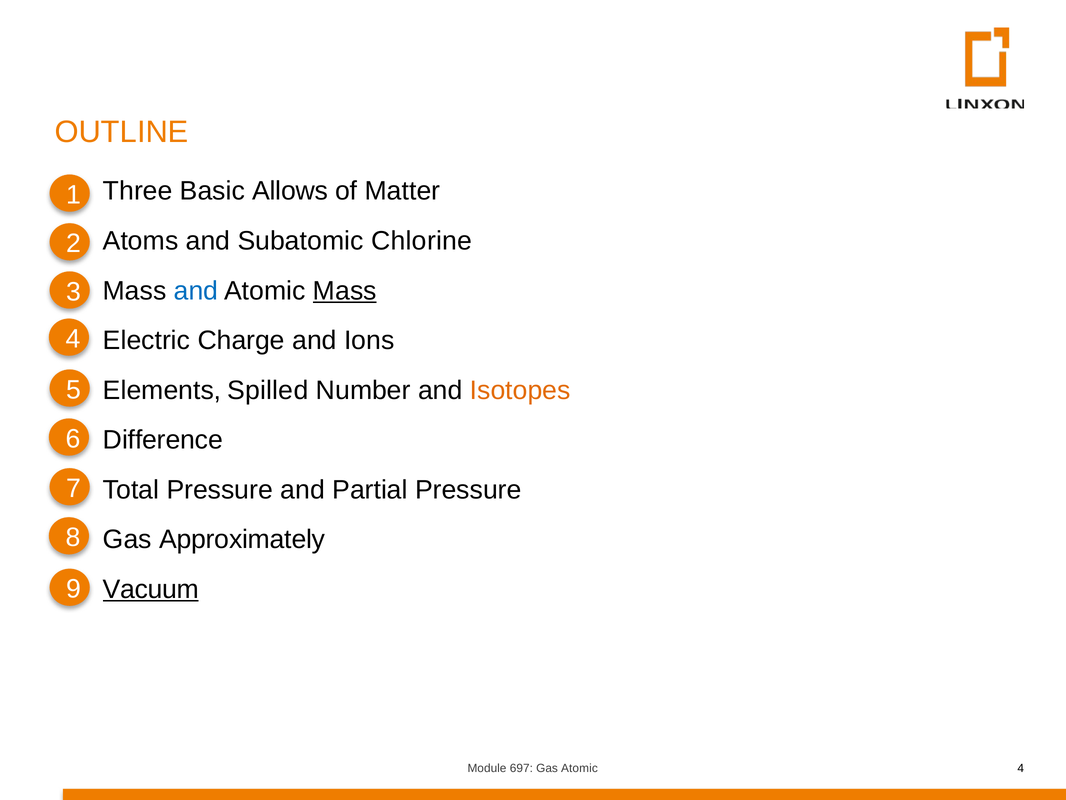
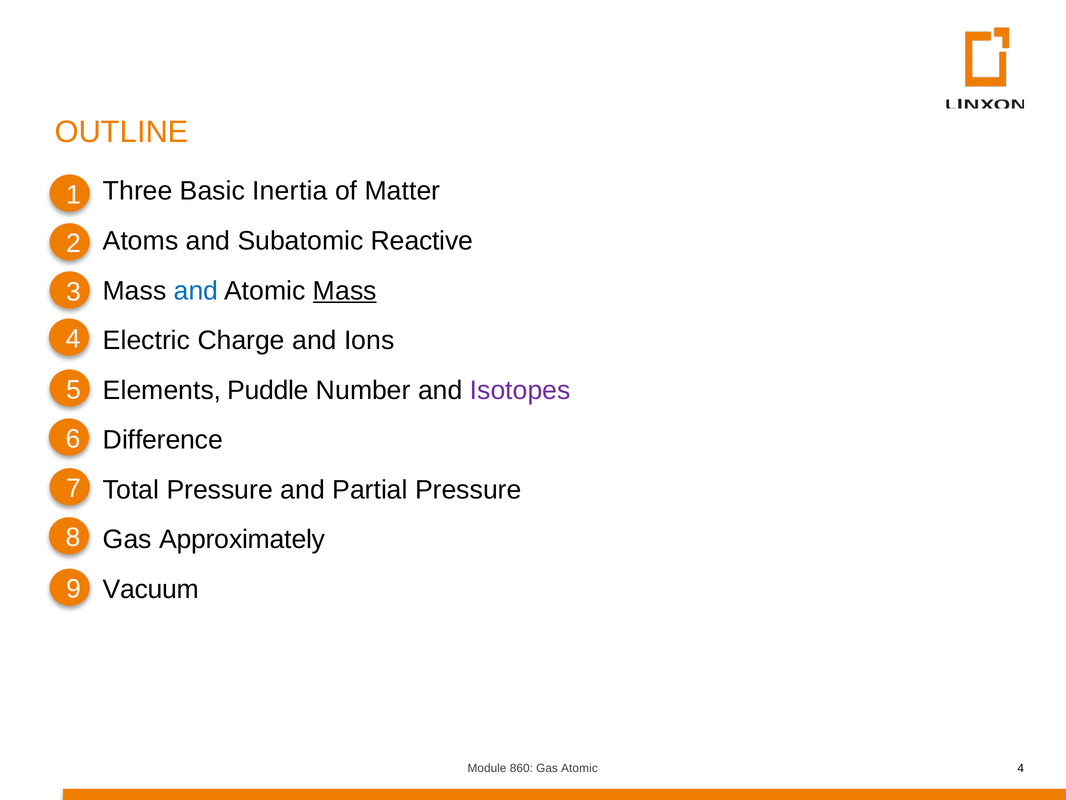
Allows: Allows -> Inertia (290, 191)
Chlorine: Chlorine -> Reactive (422, 241)
Spilled: Spilled -> Puddle (268, 390)
Isotopes colour: orange -> purple (520, 390)
Vacuum underline: present -> none (151, 589)
697: 697 -> 860 (521, 768)
